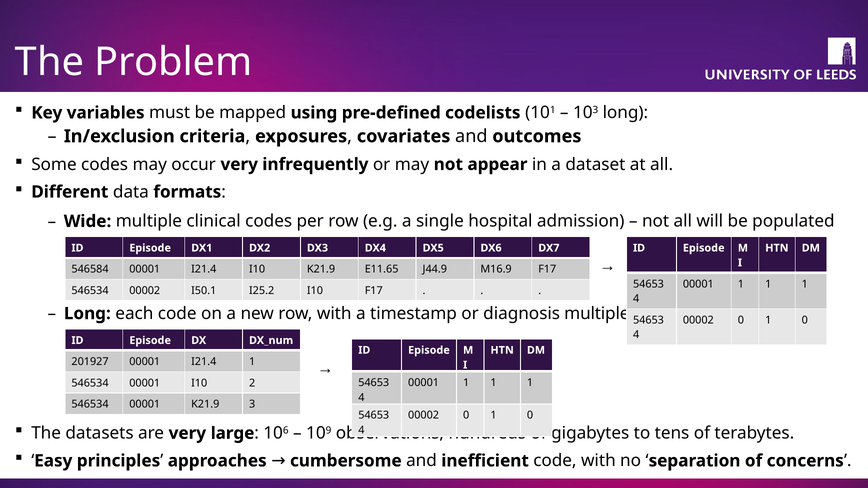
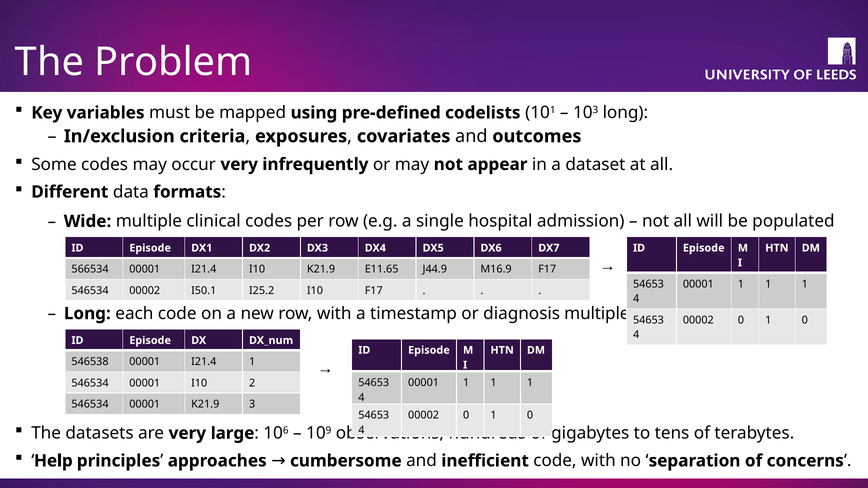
546584: 546584 -> 566534 (90, 269)
201927: 201927 -> 546538 (90, 362)
Easy: Easy -> Help (53, 461)
